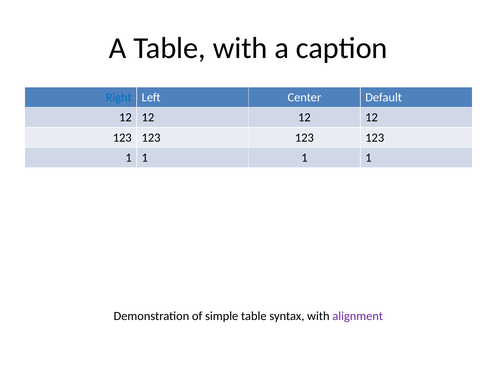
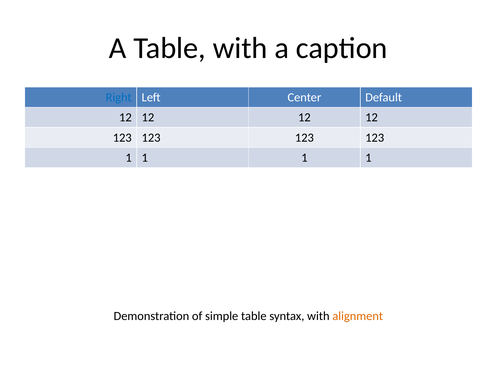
alignment colour: purple -> orange (358, 316)
